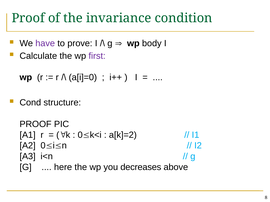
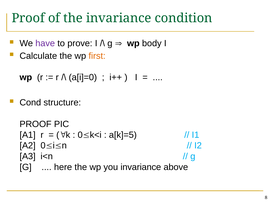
first colour: purple -> orange (97, 56)
a[k]=2: a[k]=2 -> a[k]=5 (123, 135)
you decreases: decreases -> invariance (141, 168)
